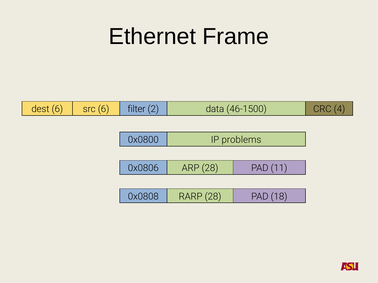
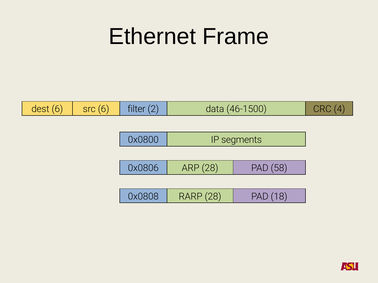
problems: problems -> segments (242, 140)
11: 11 -> 58 (279, 168)
